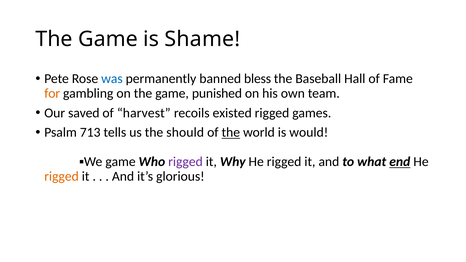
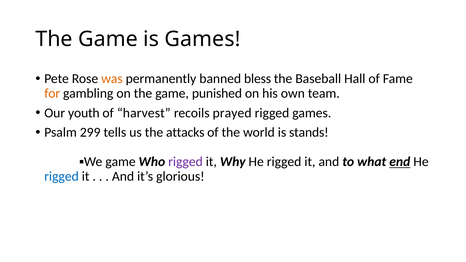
is Shame: Shame -> Games (202, 39)
was colour: blue -> orange (112, 79)
saved: saved -> youth (84, 113)
existed: existed -> prayed (232, 113)
713: 713 -> 299 (90, 133)
should: should -> attacks (185, 133)
the underline: present -> none (231, 133)
would: would -> stands (309, 133)
rigged colour: orange -> blue (62, 177)
